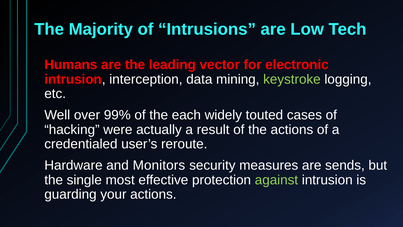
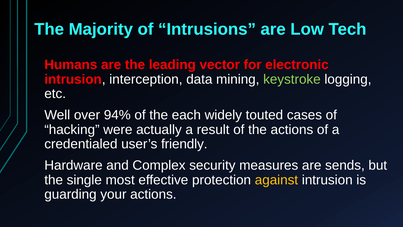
99%: 99% -> 94% (117, 115)
reroute: reroute -> friendly (184, 144)
Monitors: Monitors -> Complex (159, 165)
against colour: light green -> yellow (276, 180)
